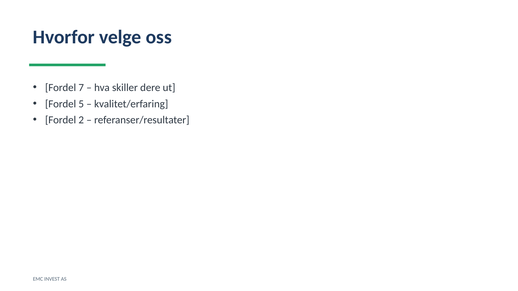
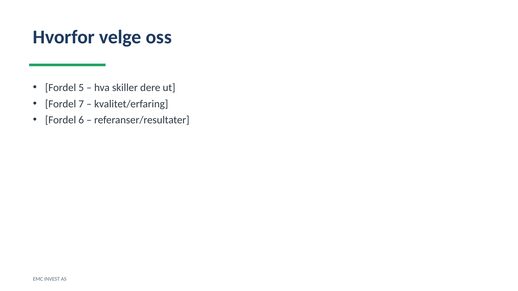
7: 7 -> 5 (81, 88)
5: 5 -> 7 (81, 104)
2: 2 -> 6 (81, 120)
